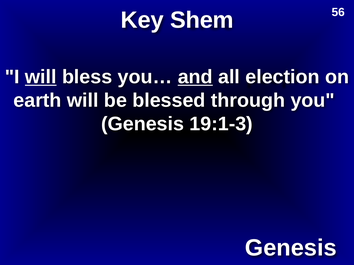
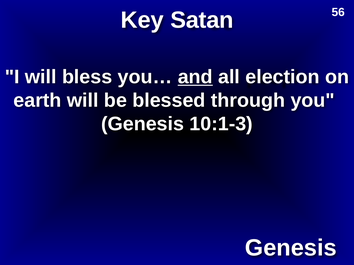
Shem: Shem -> Satan (202, 20)
will underline: present -> none (41, 77)
19:1-3: 19:1-3 -> 10:1-3 (221, 124)
